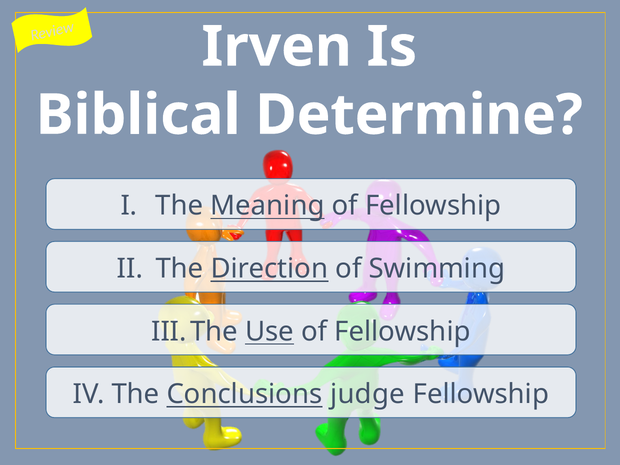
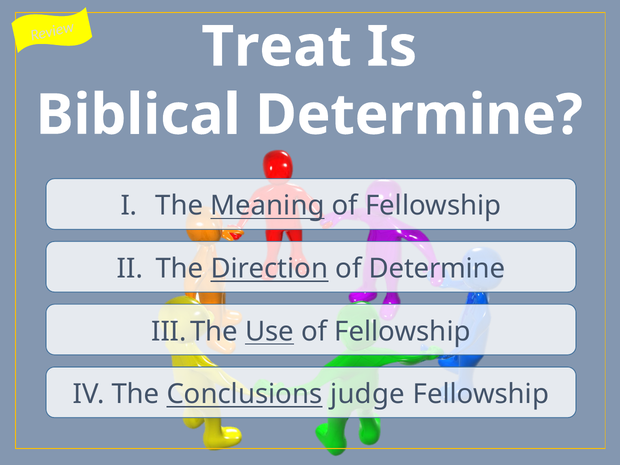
Irven: Irven -> Treat (277, 47)
of Swimming: Swimming -> Determine (437, 269)
